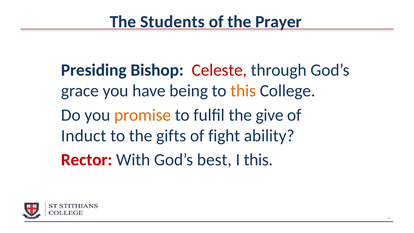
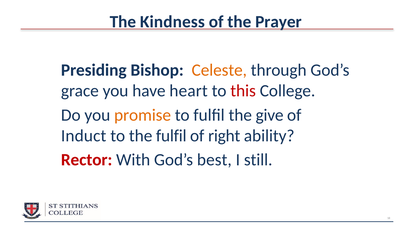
Students: Students -> Kindness (172, 22)
Celeste colour: red -> orange (219, 70)
being: being -> heart (189, 91)
this colour: orange -> red (243, 91)
the gifts: gifts -> fulfil (171, 136)
fight: fight -> right (224, 136)
I this: this -> still (258, 160)
